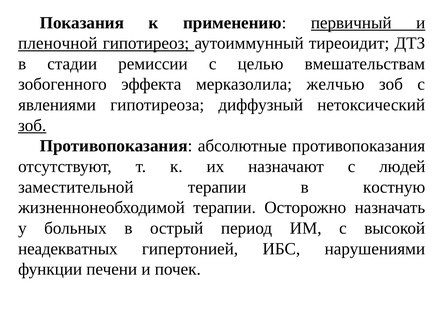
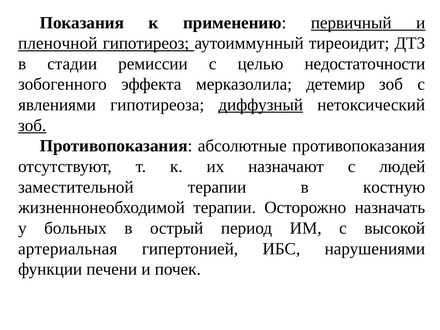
вмешательствам: вмешательствам -> недостаточности (365, 64)
желчью: желчью -> детемир (336, 84)
диффузный underline: none -> present (261, 105)
неадекватных: неадекватных -> артериальная (68, 249)
